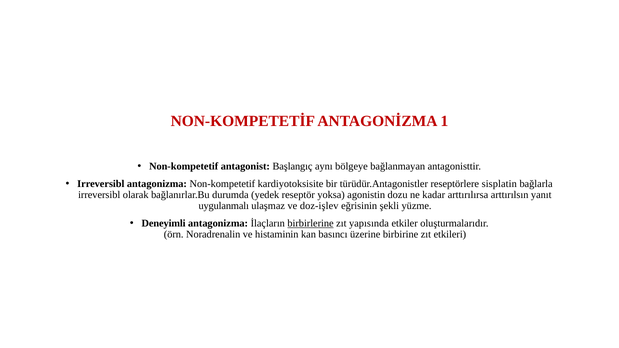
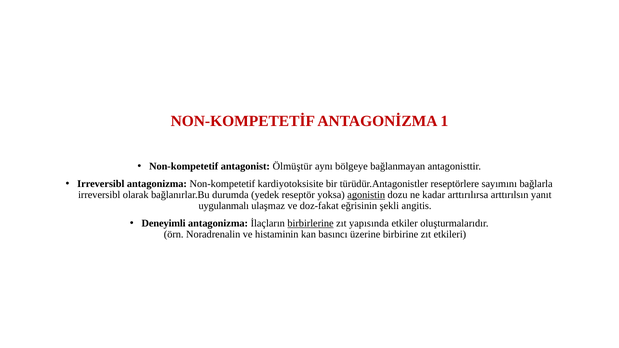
Başlangıç: Başlangıç -> Ölmüştür (292, 166)
sisplatin: sisplatin -> sayımını (499, 184)
agonistin underline: none -> present (366, 195)
doz-işlev: doz-işlev -> doz-fakat (319, 206)
yüzme: yüzme -> angitis (417, 206)
